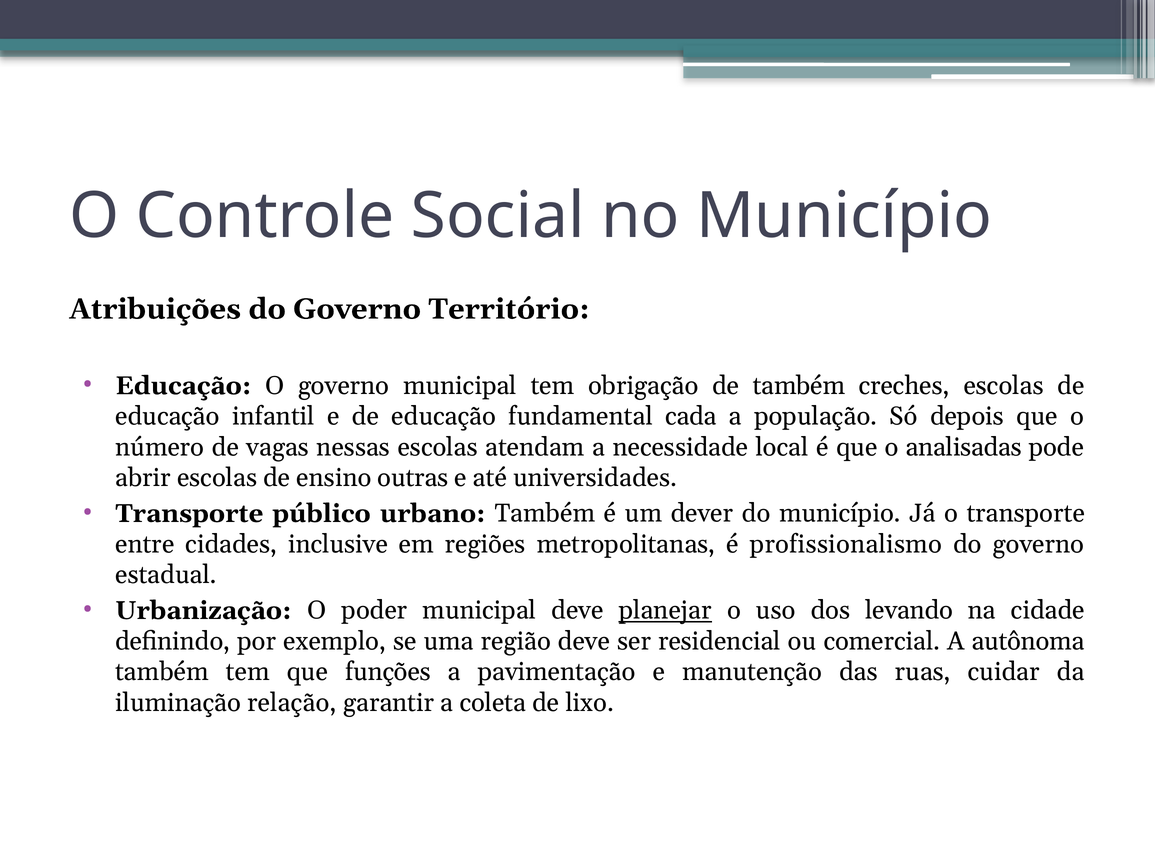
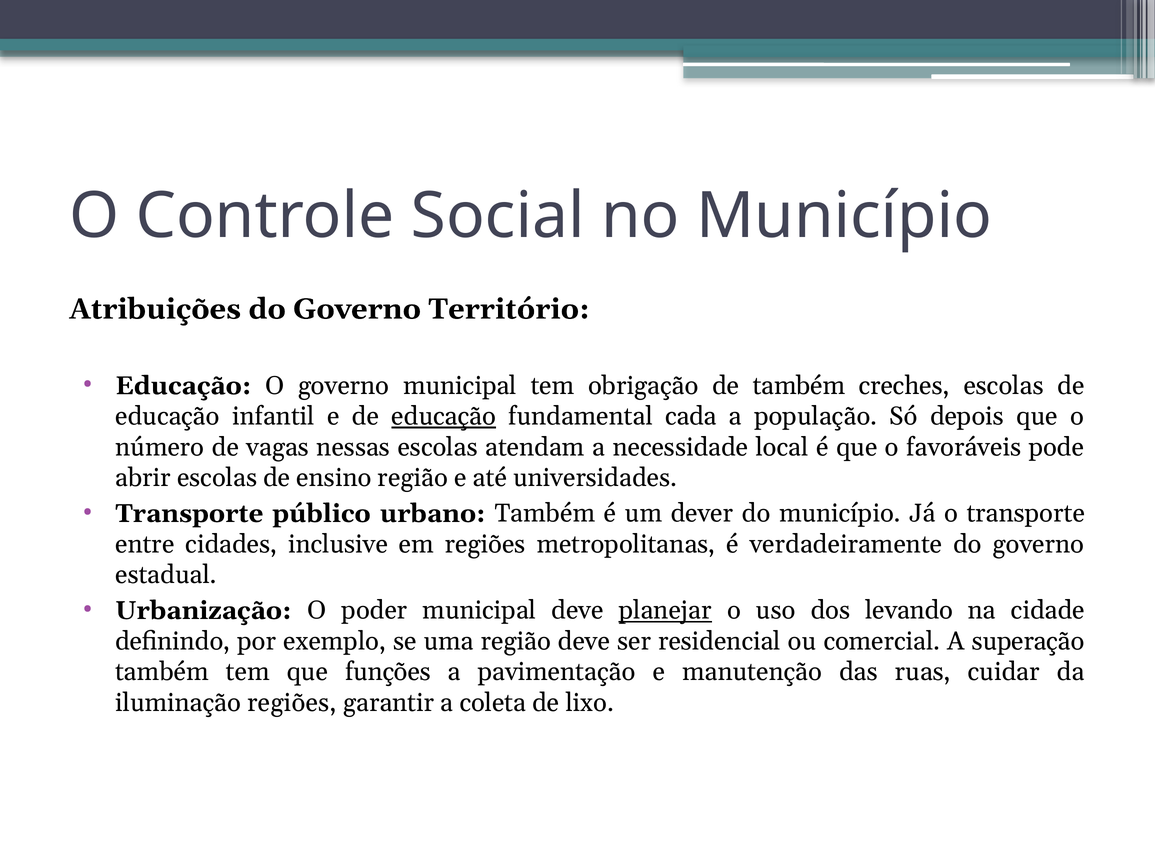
educação underline: none -> present (444, 417)
analisadas: analisadas -> favoráveis (964, 447)
ensino outras: outras -> região (413, 478)
profissionalismo: profissionalismo -> verdadeiramente (846, 544)
autônoma: autônoma -> superação (1028, 641)
iluminação relação: relação -> regiões (292, 703)
